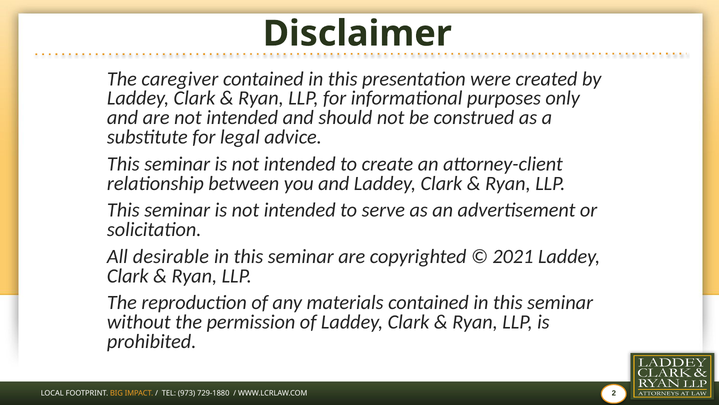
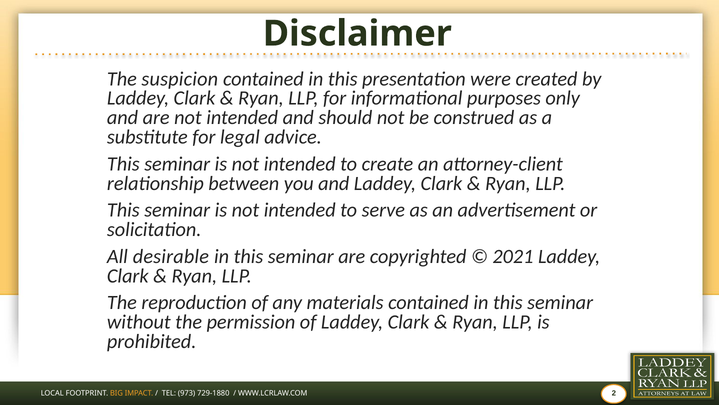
caregiver: caregiver -> suspicion (180, 79)
